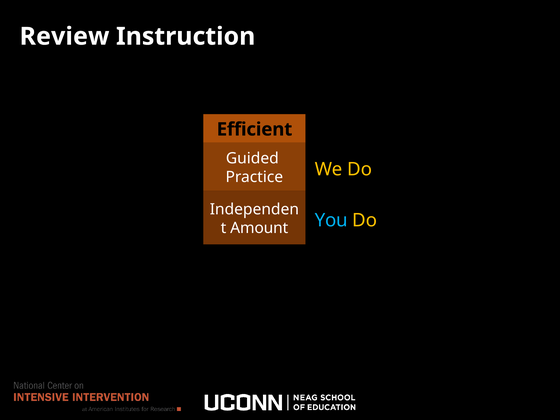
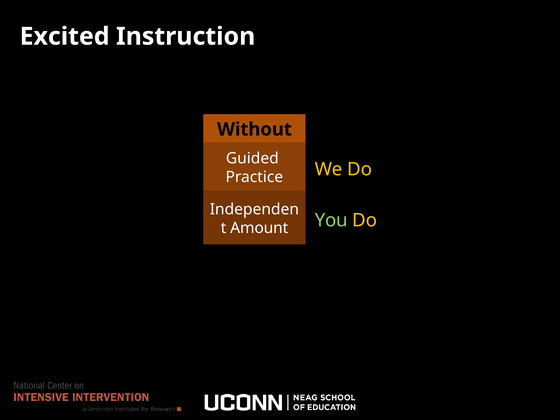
Review: Review -> Excited (65, 36)
Efficient: Efficient -> Without (254, 129)
You colour: light blue -> light green (331, 220)
